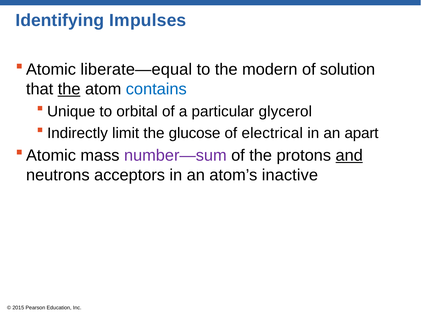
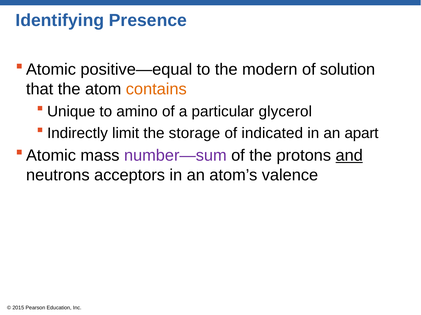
Impulses: Impulses -> Presence (148, 20)
liberate—equal: liberate—equal -> positive—equal (136, 70)
the underline: present -> none (69, 89)
contains colour: blue -> orange (156, 89)
orbital: orbital -> amino (137, 112)
glucose: glucose -> storage (194, 133)
electrical: electrical -> indicated (272, 133)
inactive: inactive -> valence (290, 176)
